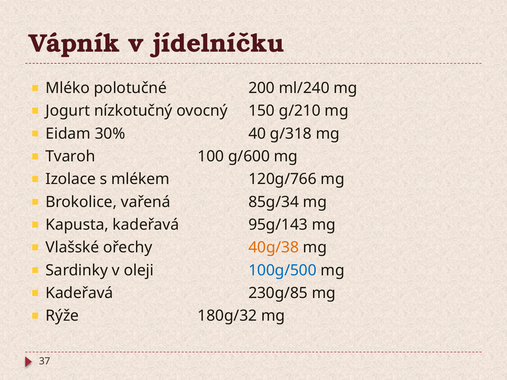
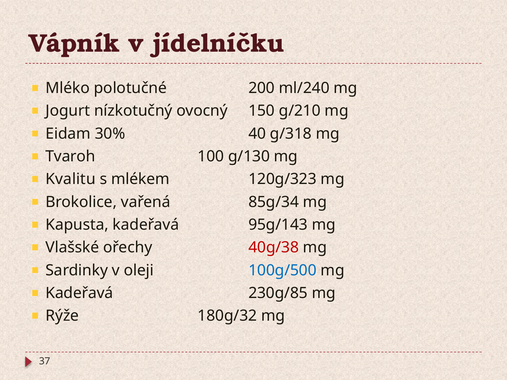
g/600: g/600 -> g/130 (249, 156)
Izolace: Izolace -> Kvalitu (71, 179)
120g/766: 120g/766 -> 120g/323 (283, 179)
40g/38 colour: orange -> red (274, 248)
